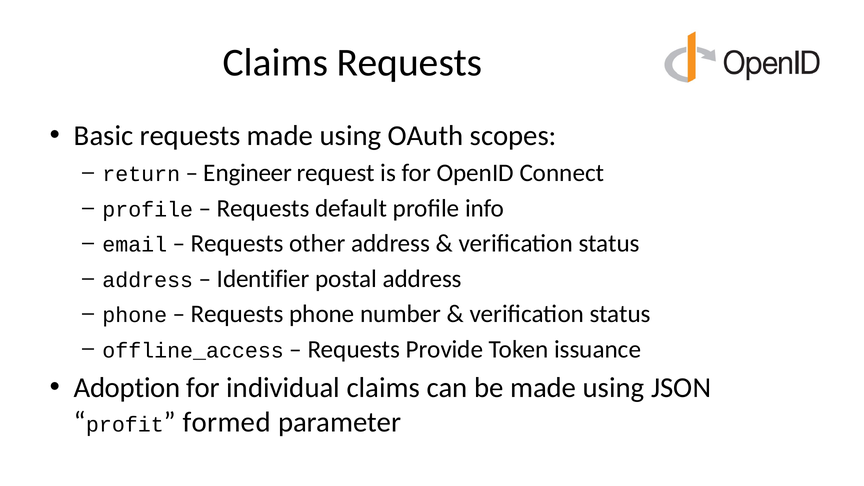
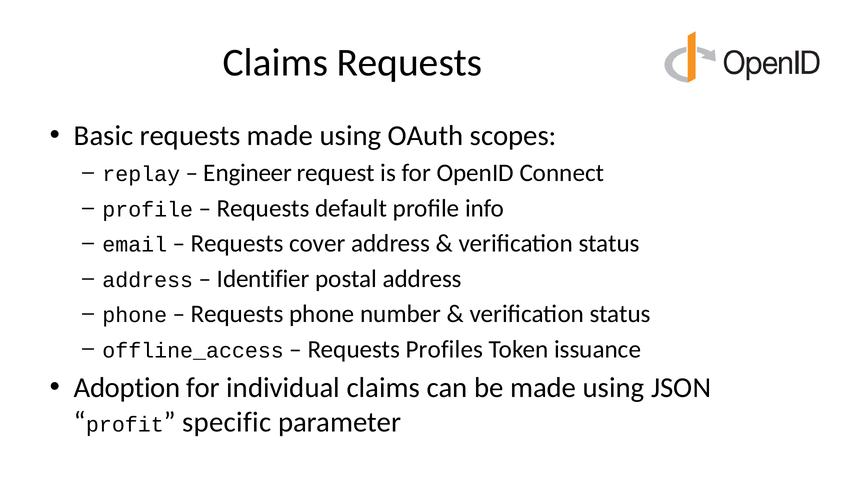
return: return -> replay (141, 174)
other: other -> cover (317, 244)
Provide: Provide -> Profiles (444, 349)
formed: formed -> specific (227, 422)
